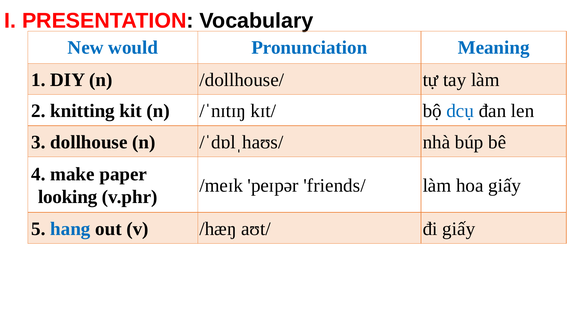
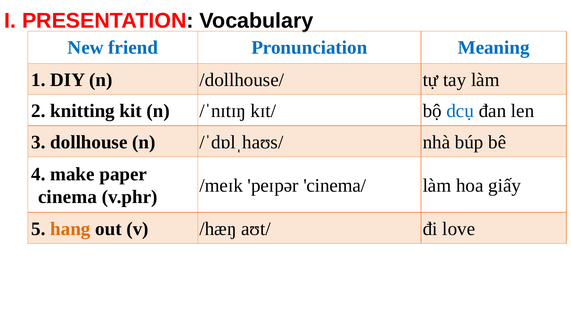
would: would -> friend (133, 47)
friends/: friends/ -> cinema/ (335, 186)
looking: looking -> cinema (68, 197)
hang colour: blue -> orange (70, 229)
đi giấy: giấy -> love (459, 229)
